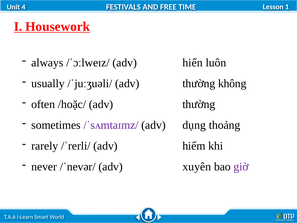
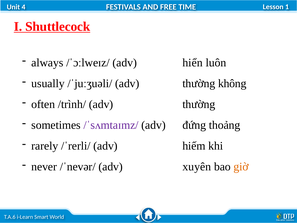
Housework: Housework -> Shuttlecock (58, 27)
/hoặc/: /hoặc/ -> /trình/ (72, 104)
dụng: dụng -> đứng (194, 125)
giờ colour: purple -> orange (241, 167)
